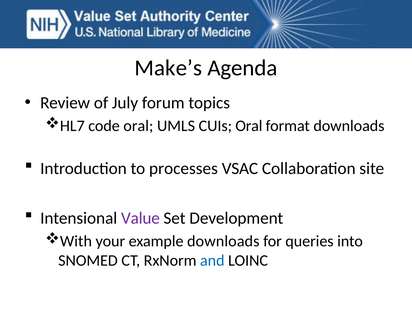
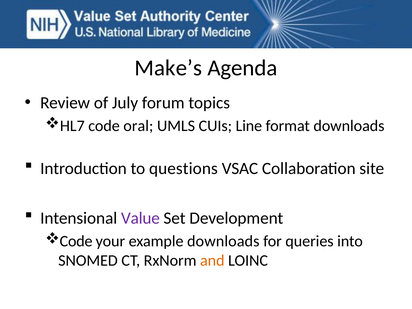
CUIs Oral: Oral -> Line (249, 126)
processes: processes -> questions (183, 169)
With: With -> Code (76, 241)
and colour: blue -> orange (212, 261)
